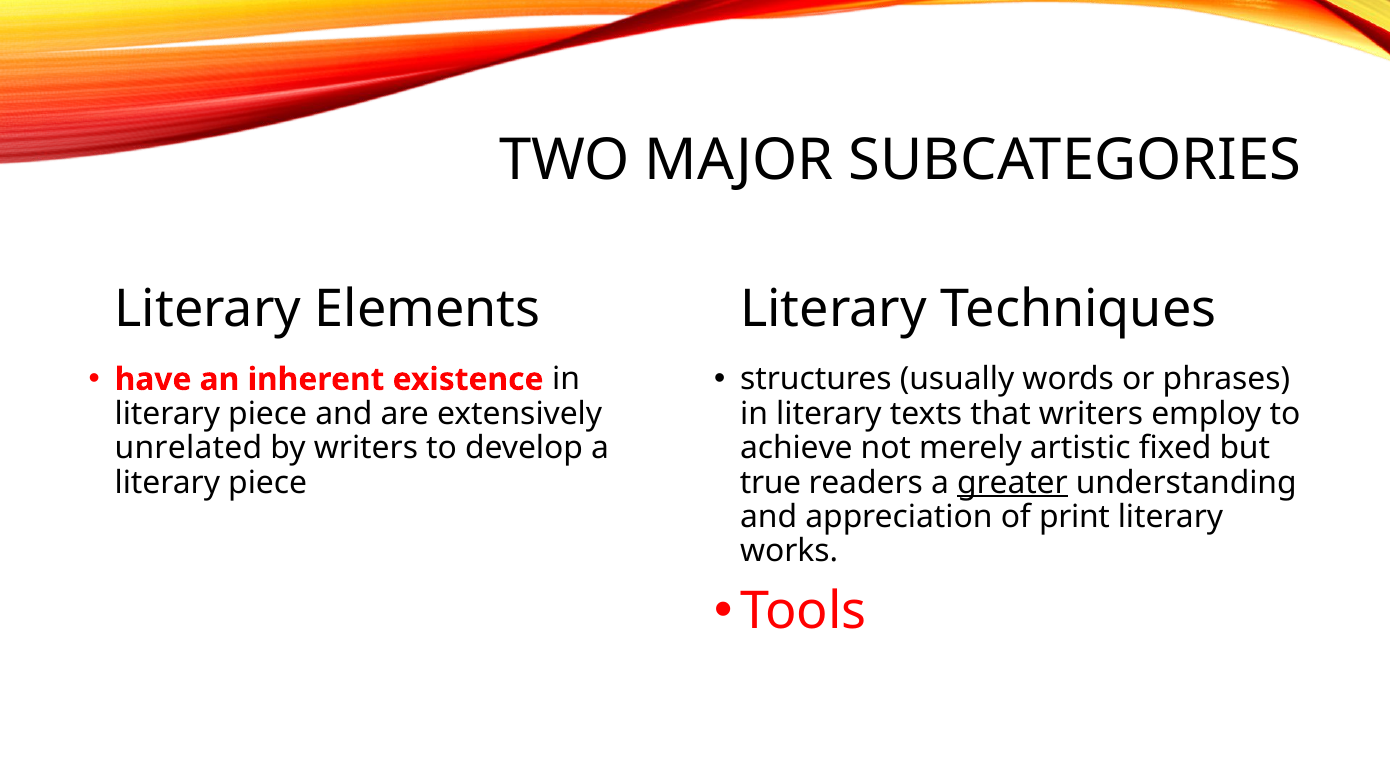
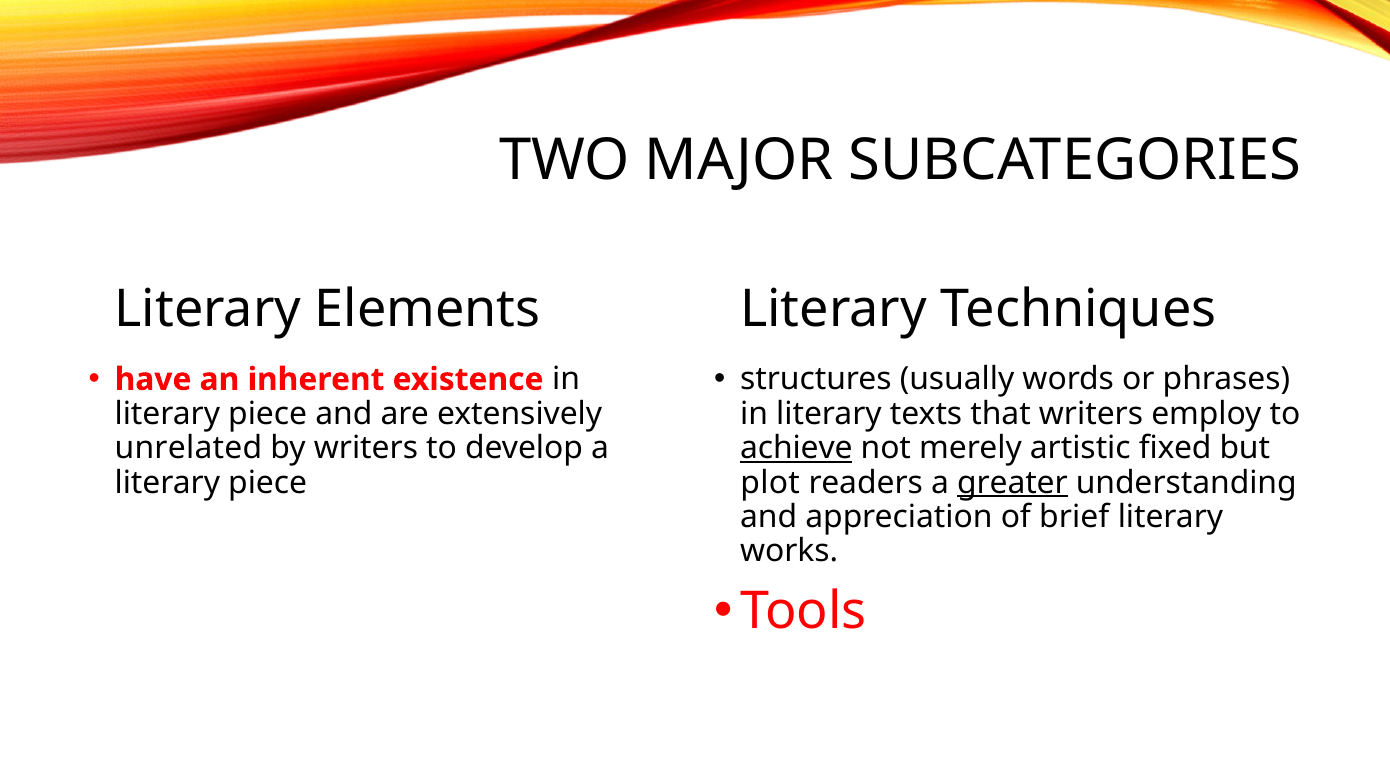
achieve underline: none -> present (796, 448)
true: true -> plot (770, 482)
print: print -> brief (1074, 517)
